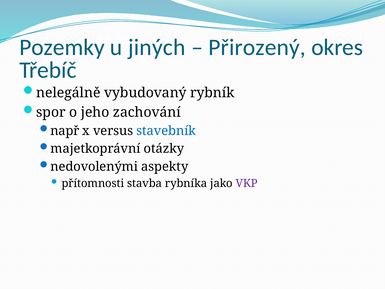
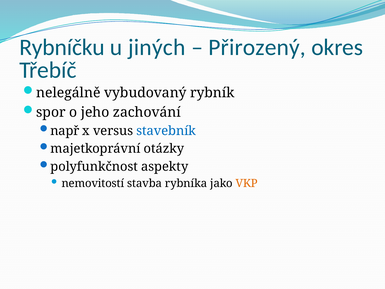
Pozemky: Pozemky -> Rybníčku (62, 47)
nedovolenými: nedovolenými -> polyfunkčnost (94, 167)
přítomnosti: přítomnosti -> nemovitostí (93, 183)
VKP colour: purple -> orange (247, 183)
